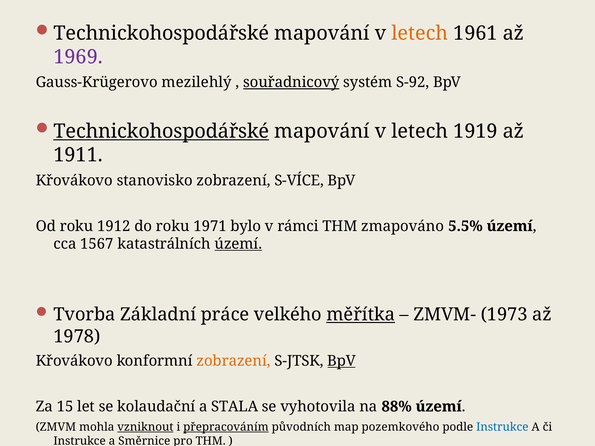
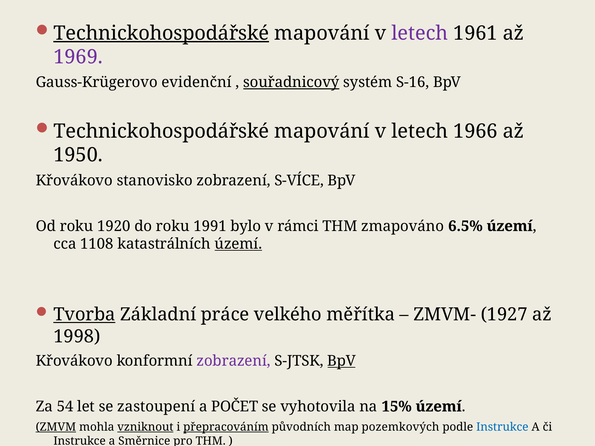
Technickohospodářské underline: none -> present (161, 33)
letech colour: orange -> purple (420, 33)
mezilehlý: mezilehlý -> evidenční (197, 82)
S-92: S-92 -> S-16 (413, 82)
Technickohospodářské underline: present -> none (161, 131)
1919: 1919 -> 1966 (475, 131)
1911: 1911 -> 1950 (78, 155)
1912: 1912 -> 1920 (114, 226)
1971: 1971 -> 1991 (210, 226)
5.5%: 5.5% -> 6.5% (465, 226)
1567: 1567 -> 1108 (97, 244)
Tvorba underline: none -> present (84, 315)
měřítka underline: present -> none (361, 315)
1973: 1973 -> 1927 (504, 315)
1978: 1978 -> 1998 (77, 337)
zobrazení colour: orange -> purple (234, 361)
15: 15 -> 54 (65, 407)
kolaudační: kolaudační -> zastoupení (156, 407)
STALA: STALA -> POČET (235, 407)
88%: 88% -> 15% (397, 407)
ZMVM underline: none -> present (56, 427)
pozemkového: pozemkového -> pozemkových (400, 427)
